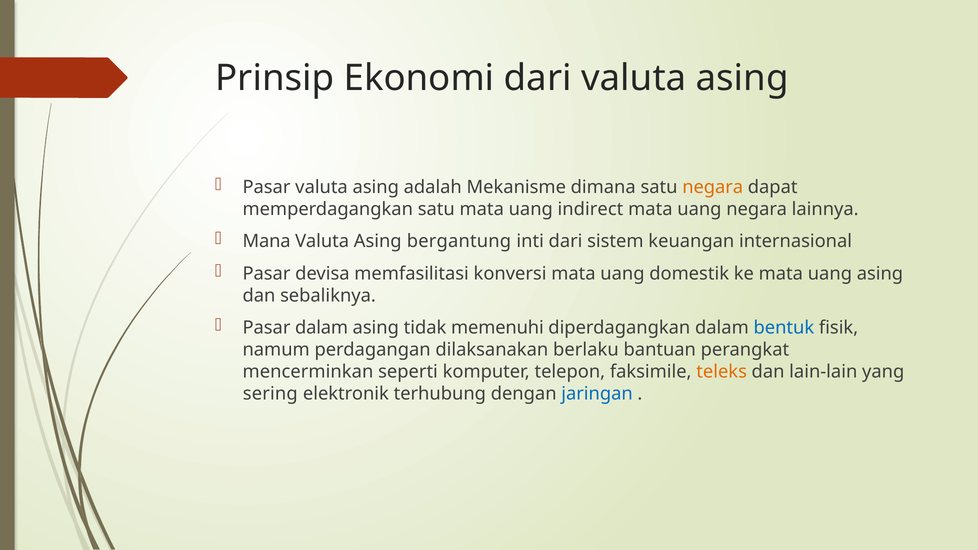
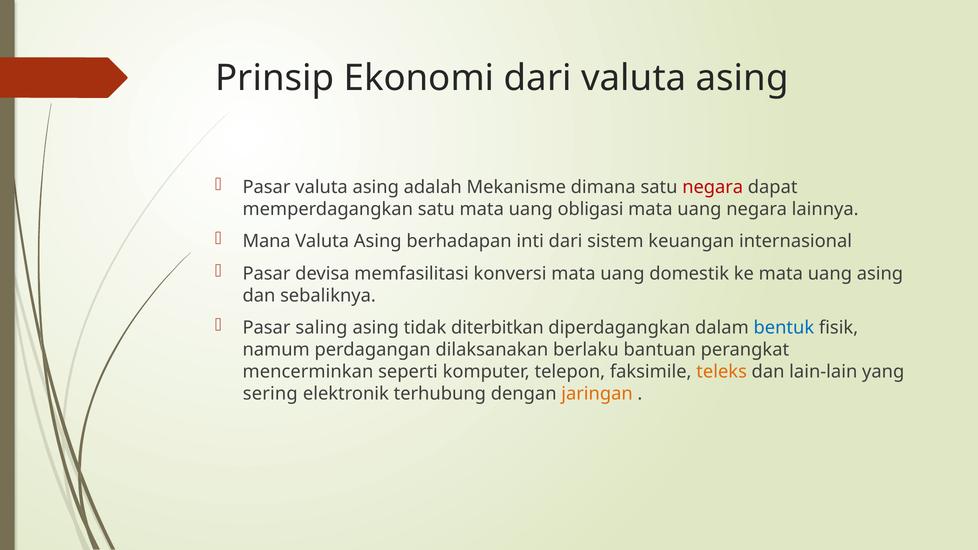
negara colour: orange -> red (713, 187)
indirect: indirect -> obligasi (591, 209)
bergantung: bergantung -> berhadapan (459, 241)
Pasar dalam: dalam -> saling (321, 328)
memenuhi: memenuhi -> diterbitkan (497, 328)
jaringan colour: blue -> orange (597, 394)
